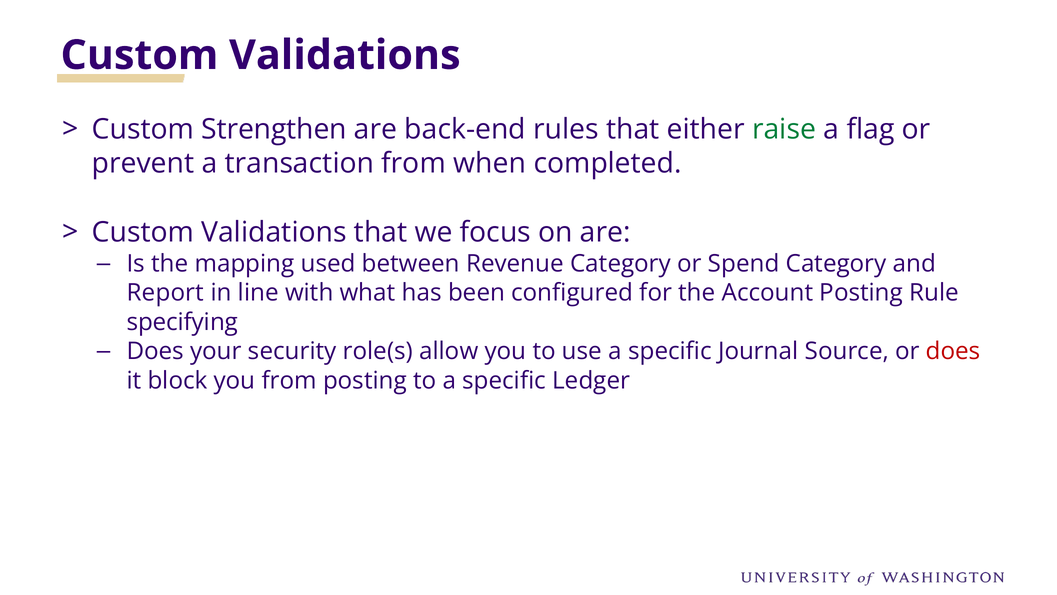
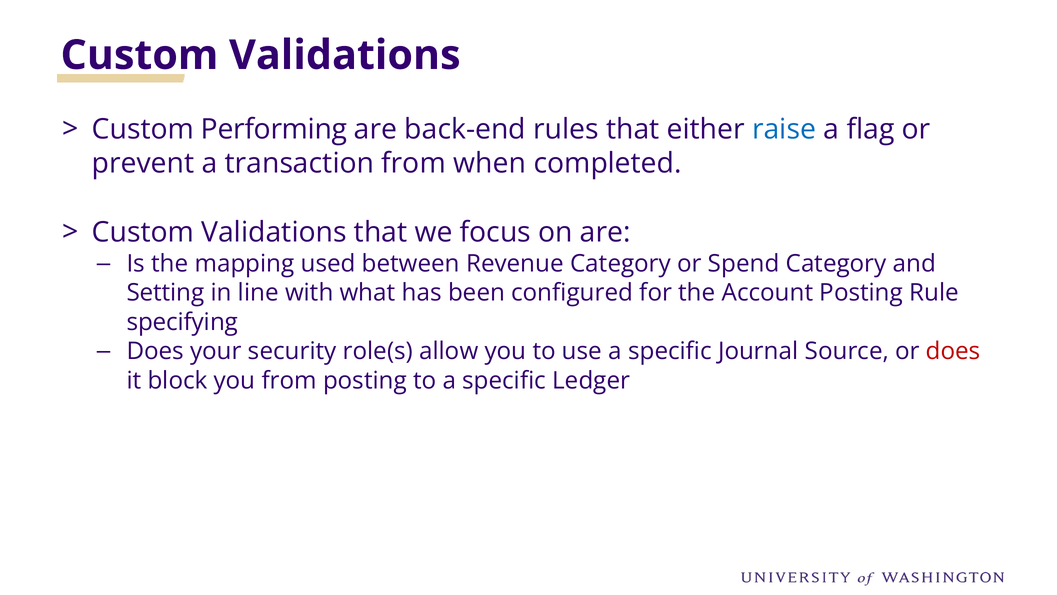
Strengthen: Strengthen -> Performing (274, 129)
raise colour: green -> blue (784, 129)
Report: Report -> Setting (165, 293)
